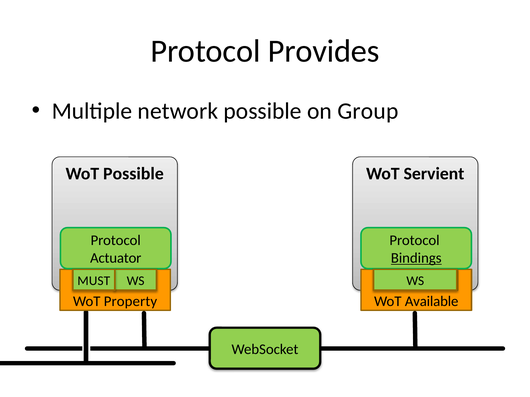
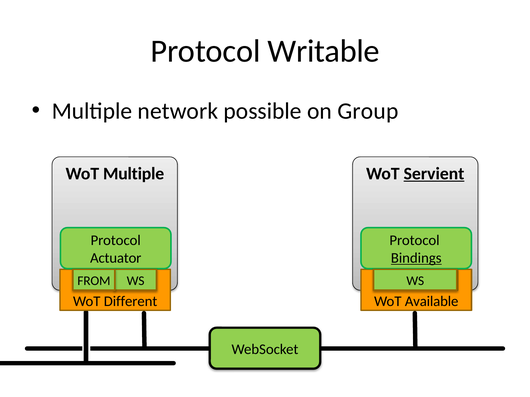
Provides: Provides -> Writable (324, 51)
WoT Possible: Possible -> Multiple (134, 174)
Servient underline: none -> present (434, 174)
MUST: MUST -> FROM (94, 281)
Property: Property -> Different (131, 302)
